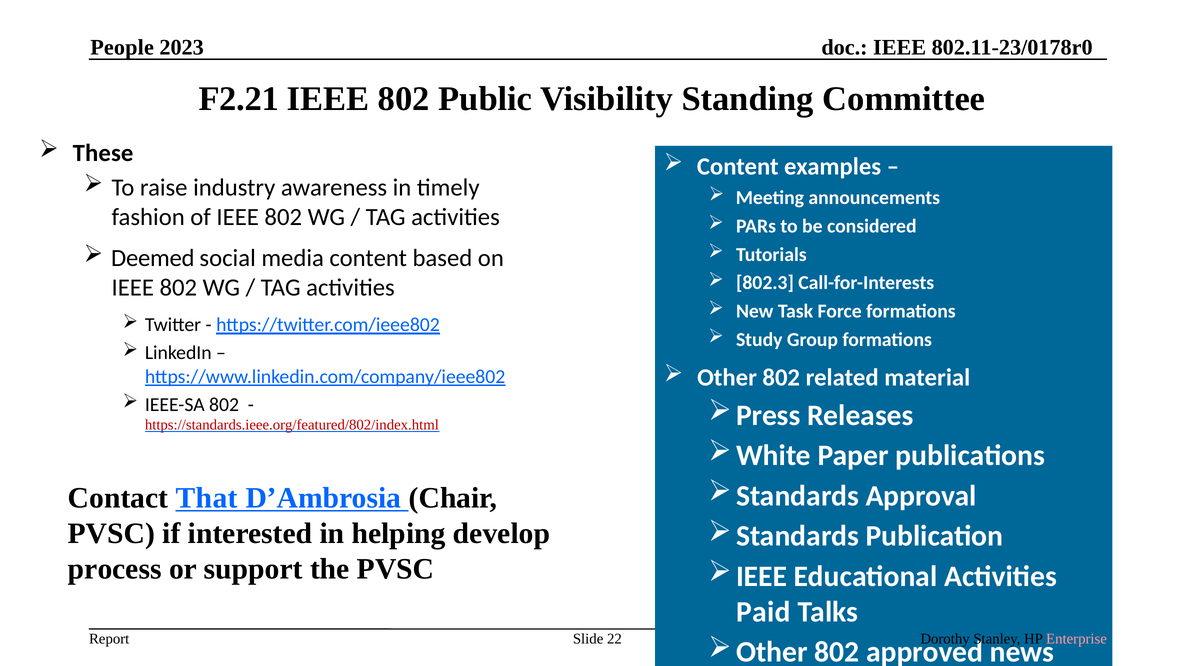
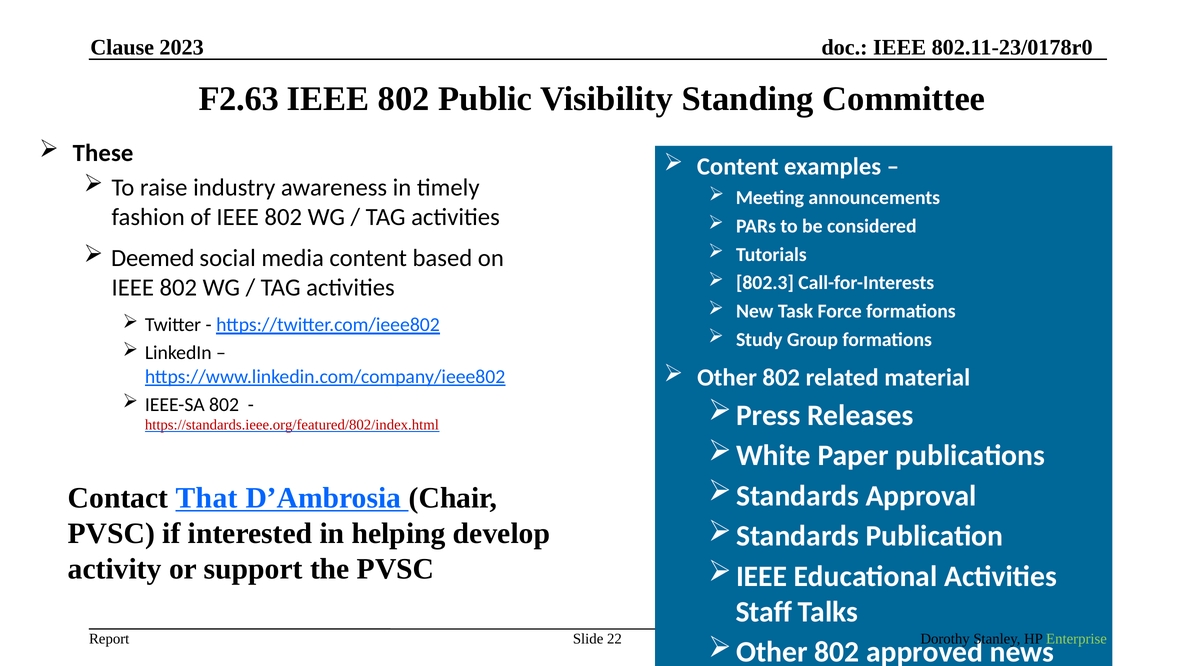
People: People -> Clause (122, 47)
F2.21: F2.21 -> F2.63 (239, 99)
process: process -> activity (115, 569)
Paid: Paid -> Staff (764, 612)
Enterprise colour: pink -> light green (1077, 639)
